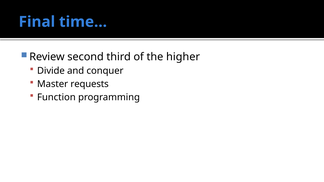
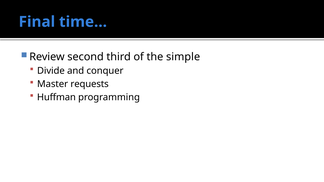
higher: higher -> simple (183, 57)
Function: Function -> Huffman (56, 97)
